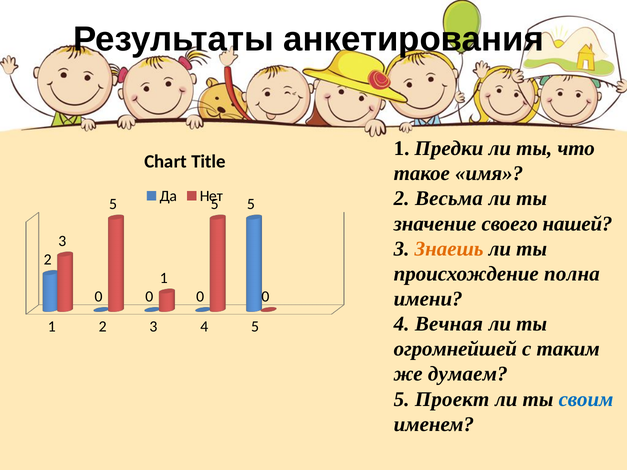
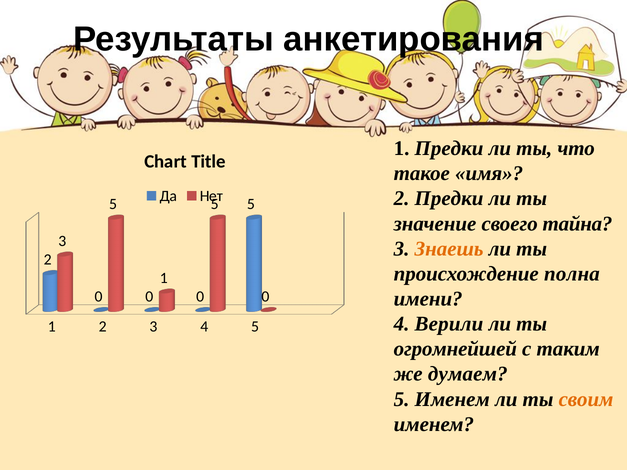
2 Весьма: Весьма -> Предки (449, 199)
нашей: нашей -> тайна (578, 224)
Вечная: Вечная -> Верили (449, 324)
5 Проект: Проект -> Именем (452, 399)
своим colour: blue -> orange (586, 399)
